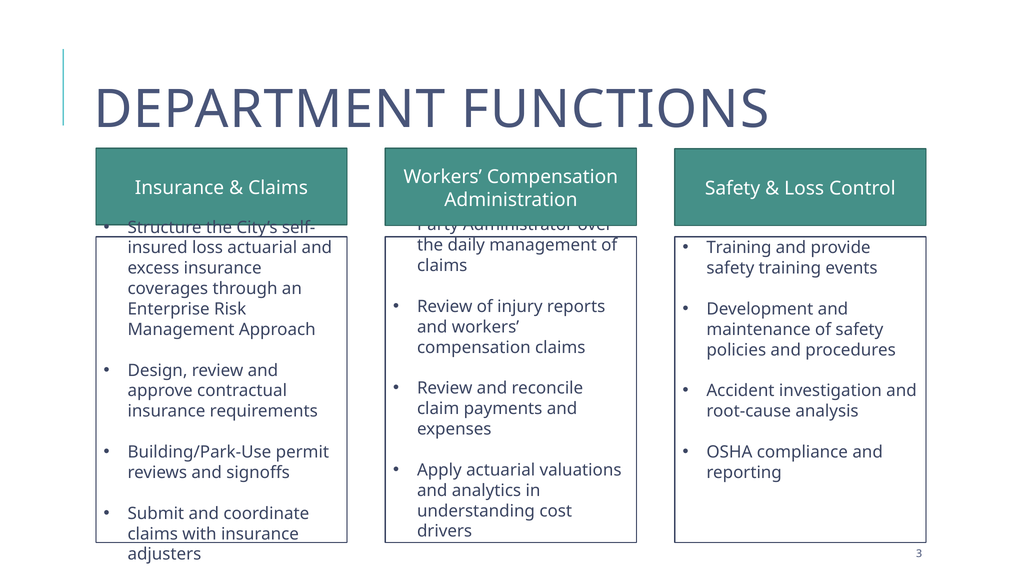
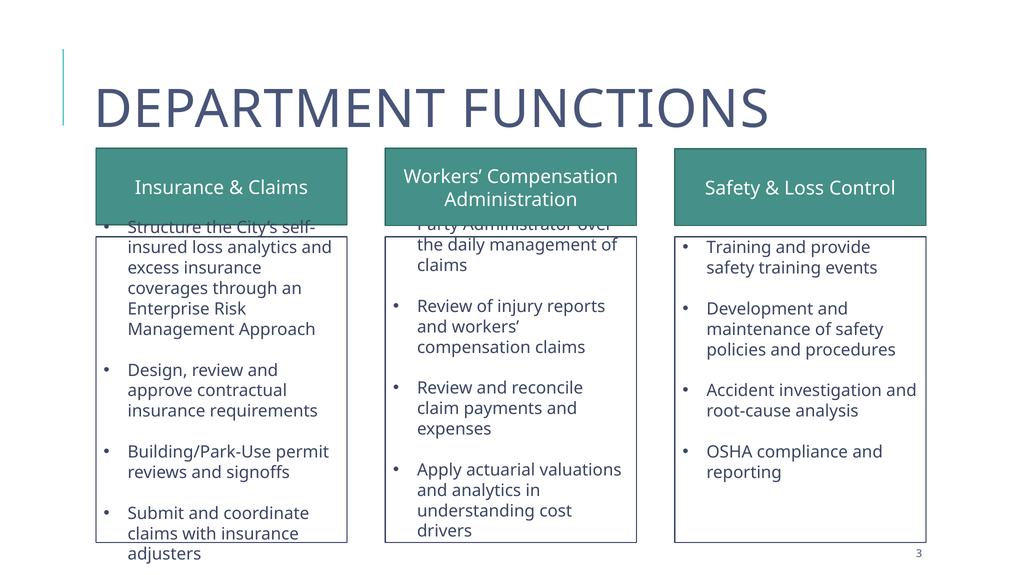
loss actuarial: actuarial -> analytics (262, 248)
